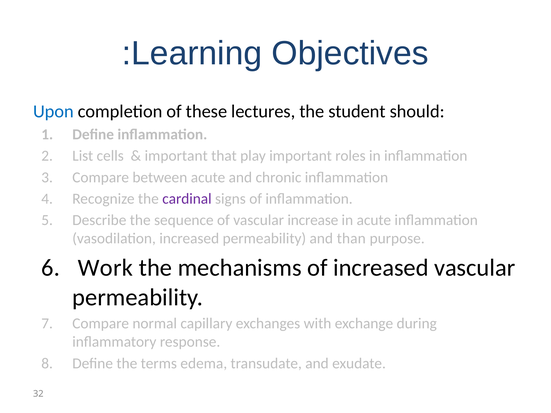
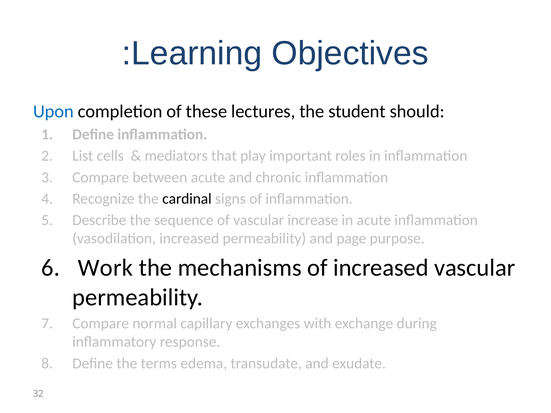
important: important -> mediators (176, 156)
cardinal colour: purple -> black (187, 199)
than: than -> page (351, 239)
